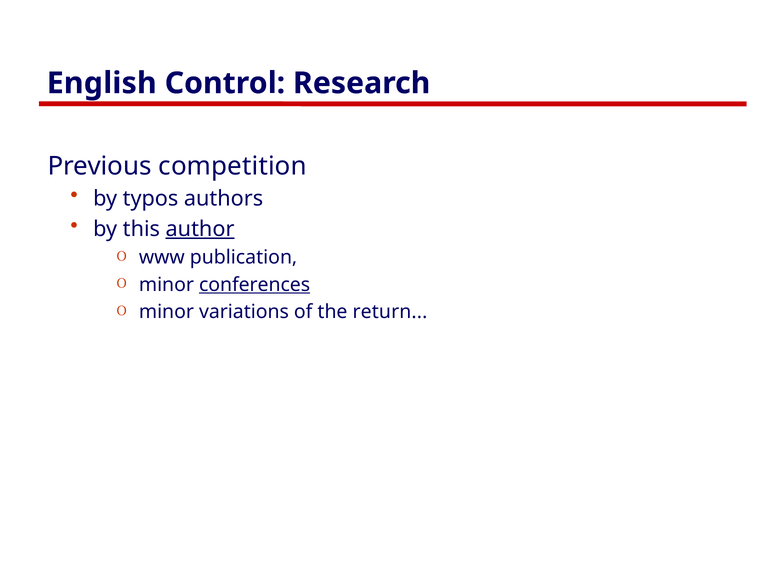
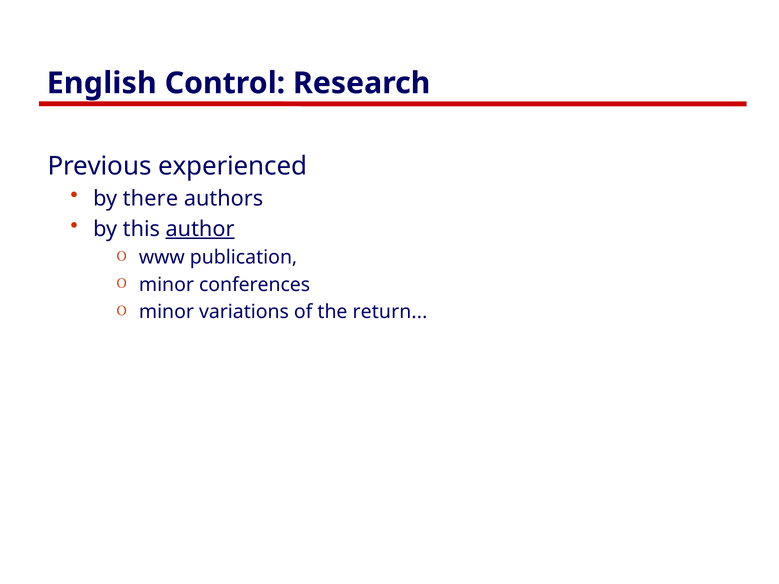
competition: competition -> experienced (233, 166)
typos: typos -> there (150, 199)
conferences underline: present -> none (255, 285)
